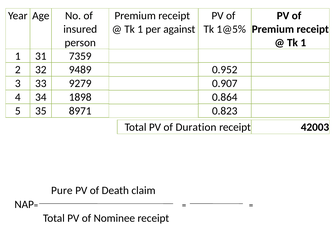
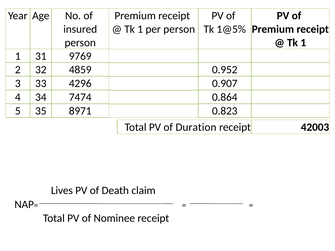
per against: against -> person (179, 29)
7359: 7359 -> 9769 (80, 56)
9489: 9489 -> 4859 (80, 70)
9279: 9279 -> 4296 (80, 84)
1898: 1898 -> 7474 (80, 97)
Pure: Pure -> Lives (62, 191)
